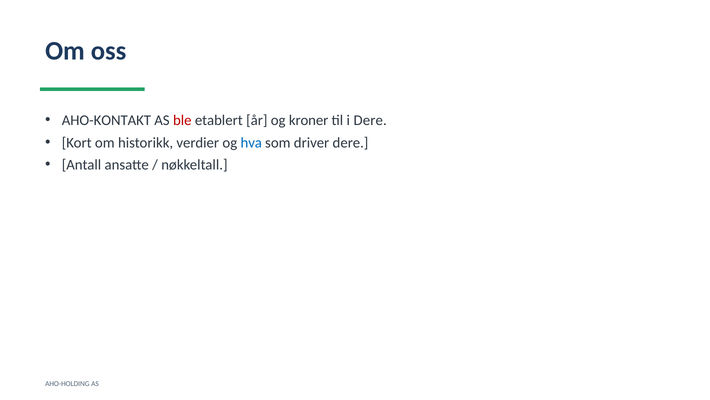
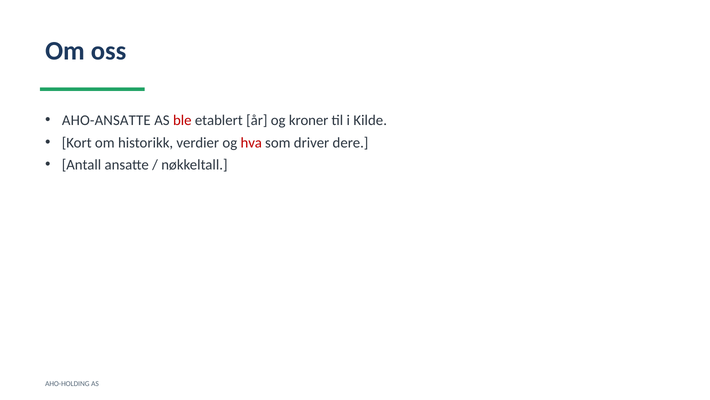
AHO-KONTAKT: AHO-KONTAKT -> AHO-ANSATTE (106, 120)
i Dere: Dere -> Kilde (370, 120)
hva colour: blue -> red (251, 142)
